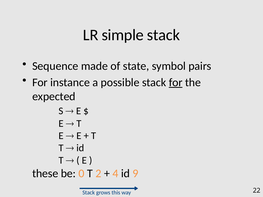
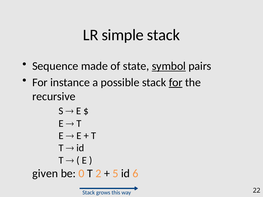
symbol underline: none -> present (169, 66)
expected: expected -> recursive (54, 97)
these: these -> given (45, 174)
4: 4 -> 5 (115, 174)
9: 9 -> 6 (135, 174)
